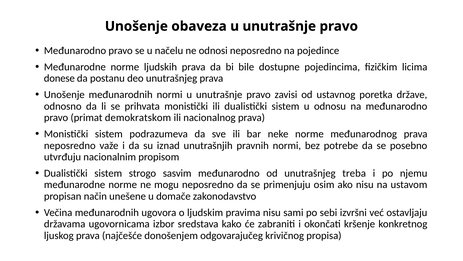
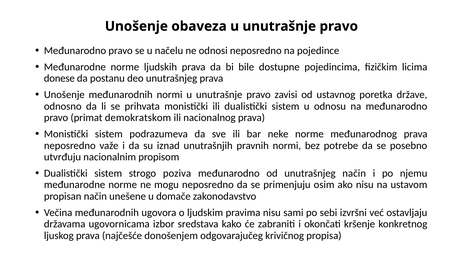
sasvim: sasvim -> poziva (177, 173)
unutrašnjeg treba: treba -> način (354, 173)
